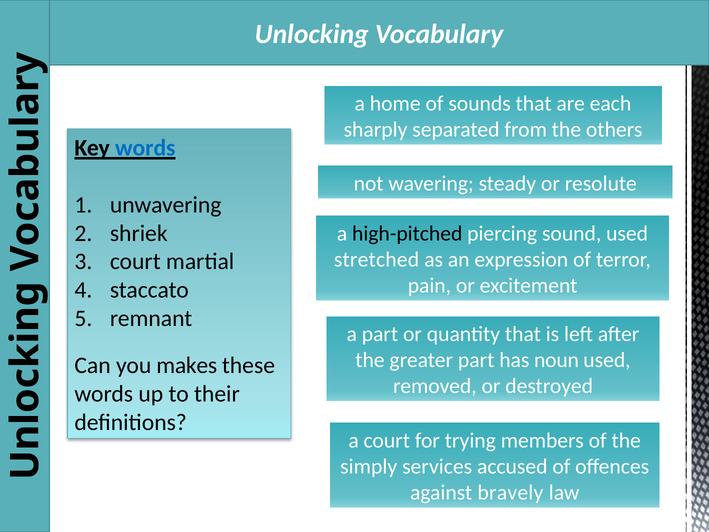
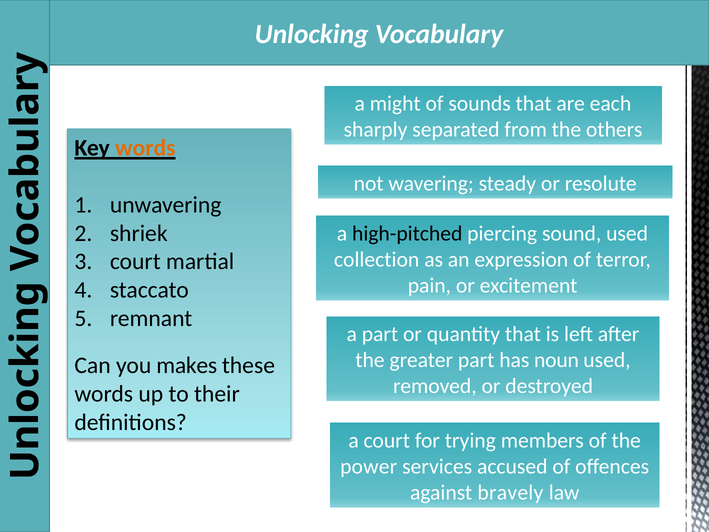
home: home -> might (395, 104)
words colour: blue -> orange (145, 148)
stretched: stretched -> collection (377, 260)
simply: simply -> power (369, 466)
